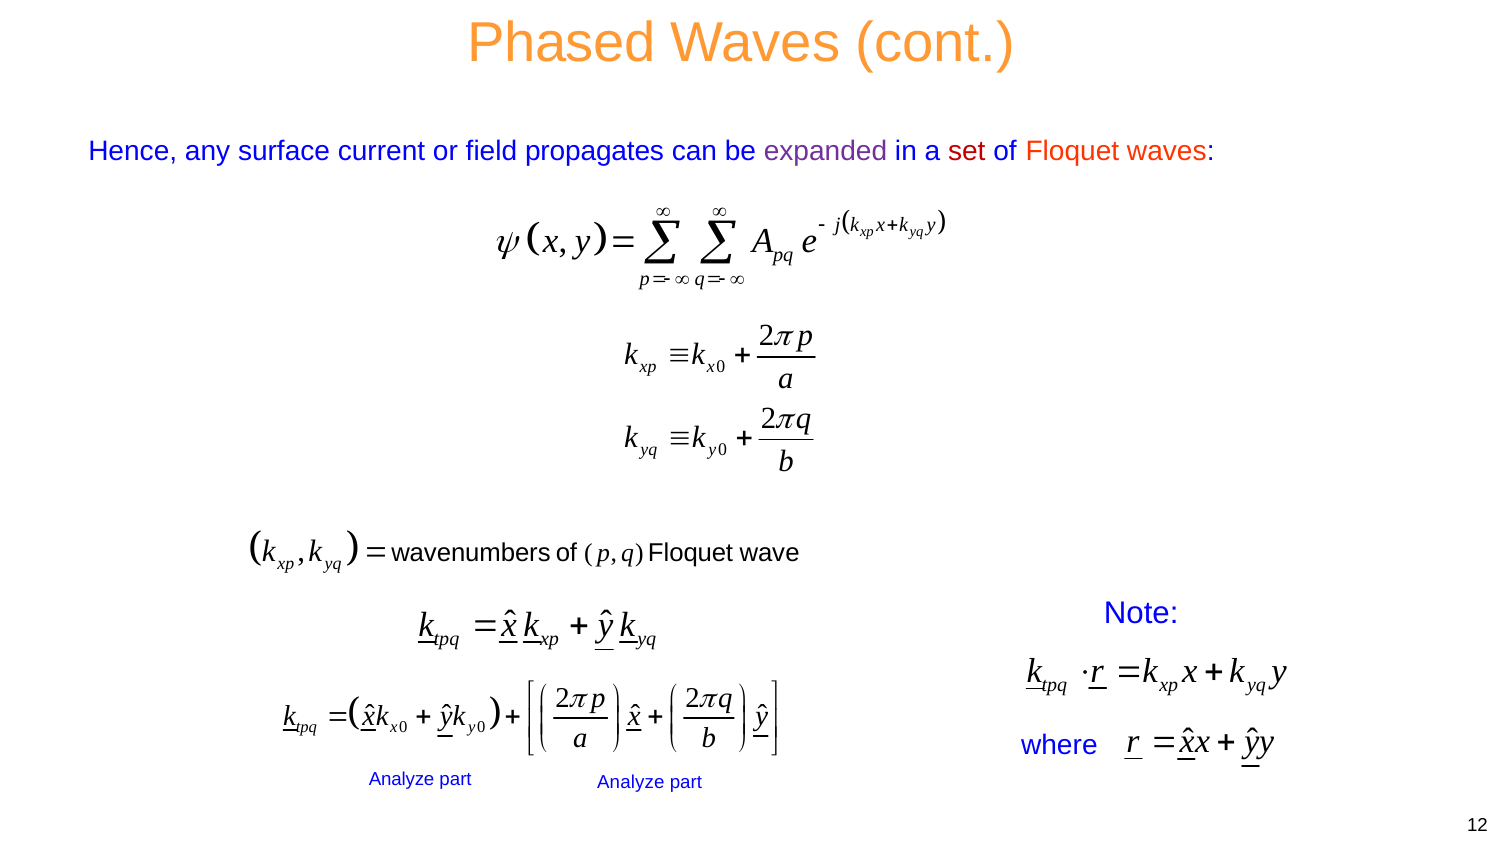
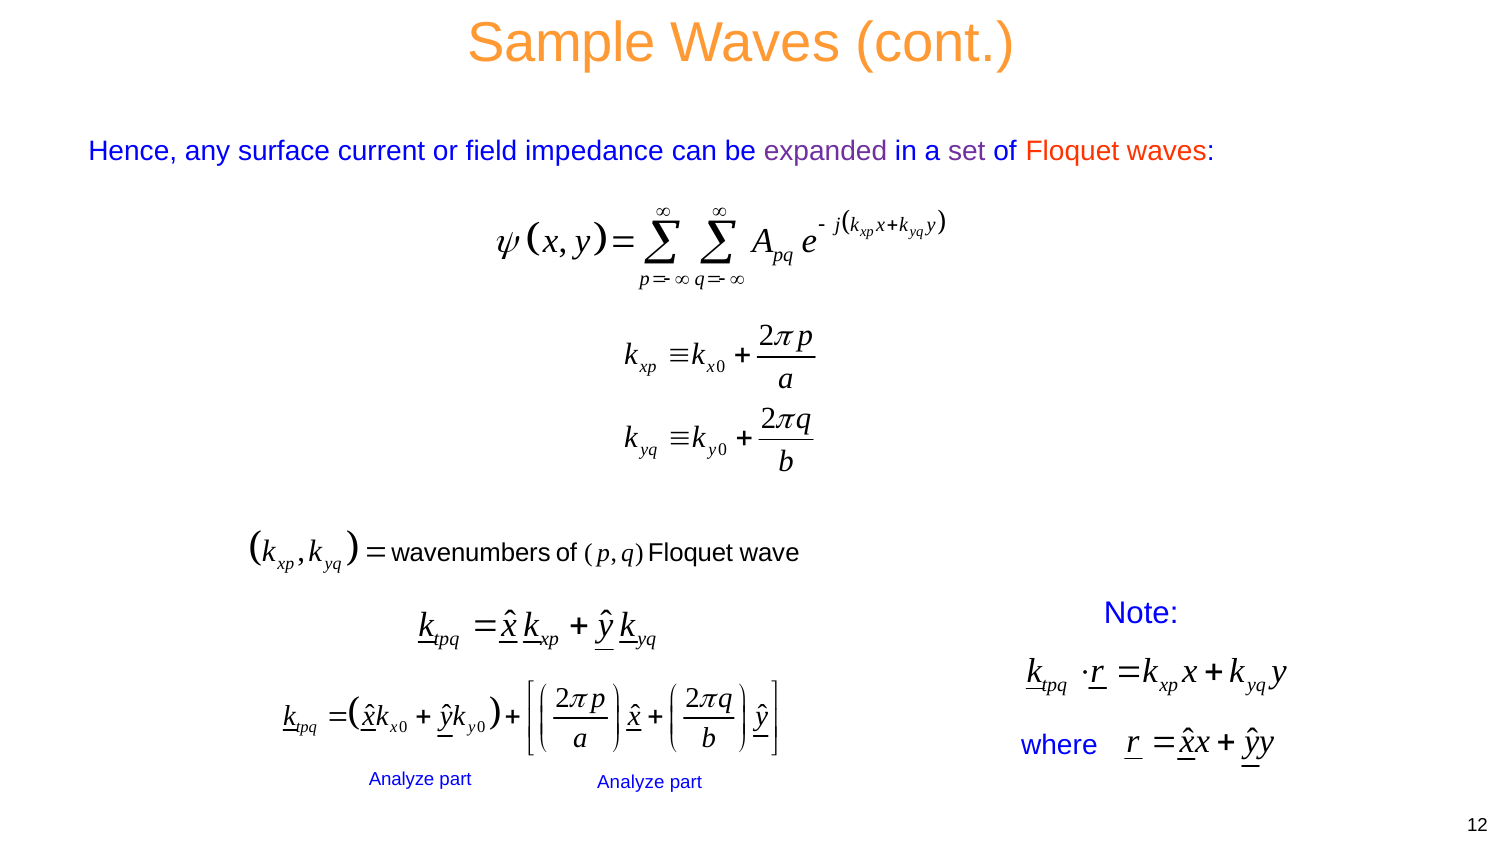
Phased: Phased -> Sample (562, 43)
propagates: propagates -> impedance (594, 151)
set colour: red -> purple (967, 151)
